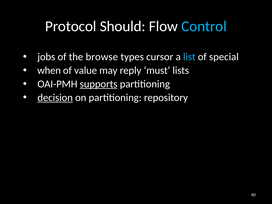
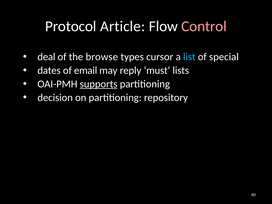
Should: Should -> Article (123, 26)
Control colour: light blue -> pink (204, 26)
jobs: jobs -> deal (46, 57)
when: when -> dates (49, 70)
value: value -> email (86, 70)
decision underline: present -> none (55, 98)
